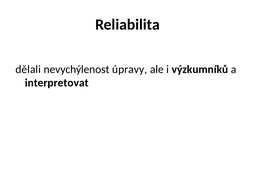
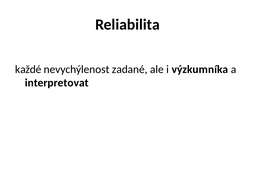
dělali: dělali -> každé (28, 69)
úpravy: úpravy -> zadané (130, 69)
výzkumníků: výzkumníků -> výzkumníka (200, 69)
